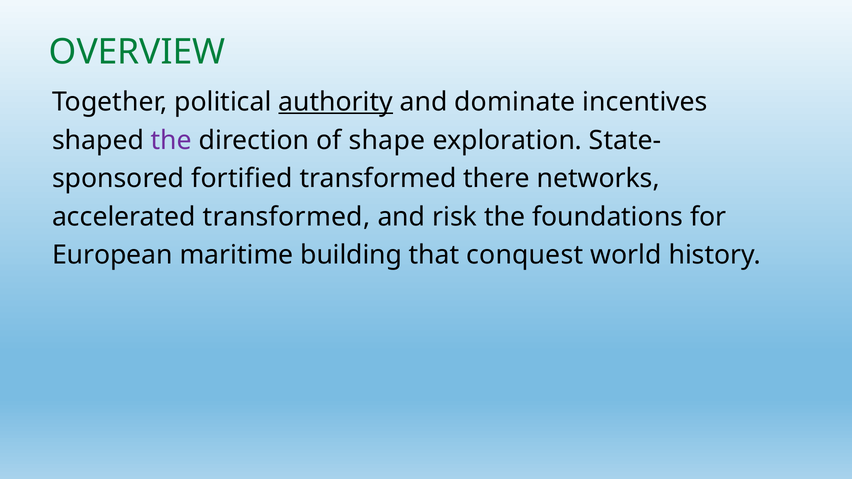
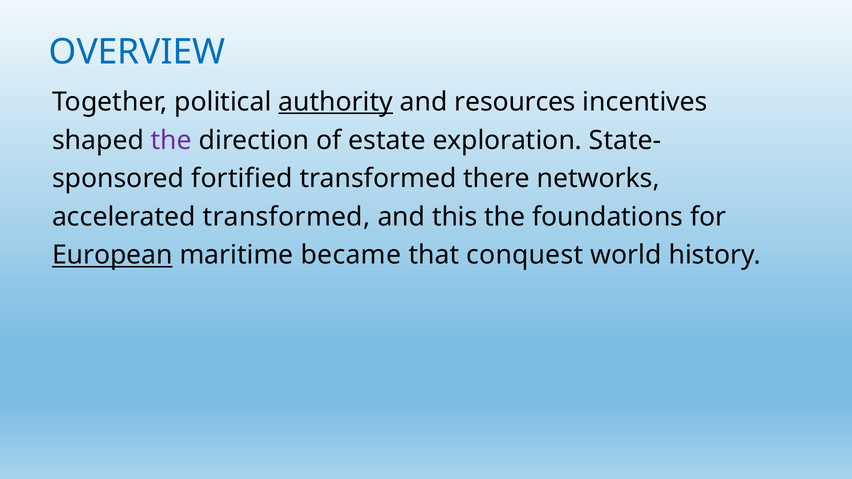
OVERVIEW colour: green -> blue (137, 52)
dominate: dominate -> resources (515, 102)
shape: shape -> estate (387, 140)
risk: risk -> this (455, 217)
European underline: none -> present (112, 255)
building: building -> became (351, 255)
